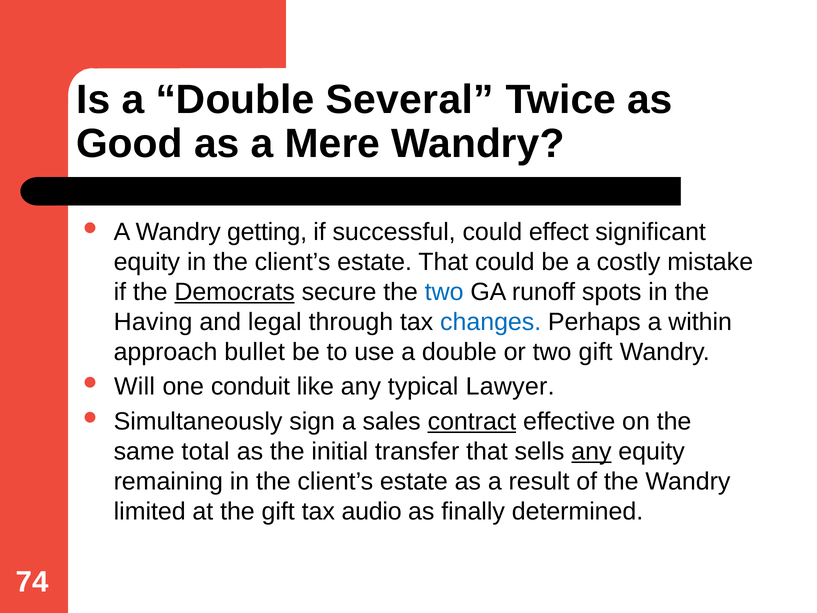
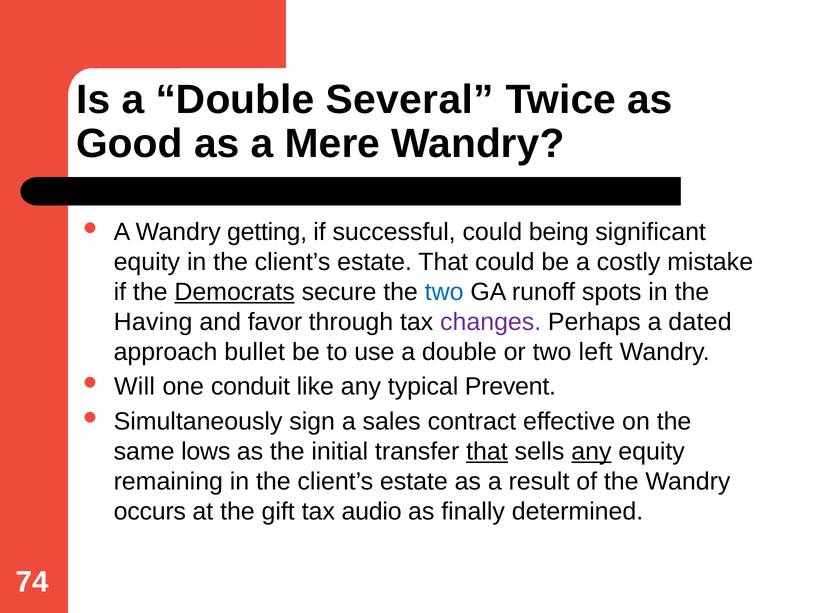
effect: effect -> being (559, 232)
legal: legal -> favor (275, 322)
changes colour: blue -> purple (491, 322)
within: within -> dated (700, 322)
two gift: gift -> left (596, 352)
Lawyer: Lawyer -> Prevent (510, 387)
contract underline: present -> none (472, 422)
total: total -> lows (206, 451)
that underline: none -> present (487, 451)
limited: limited -> occurs (150, 511)
